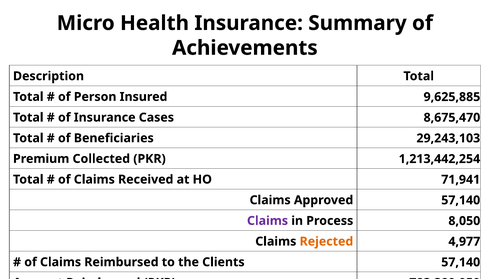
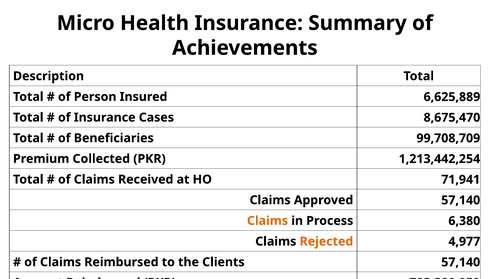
9,625,885: 9,625,885 -> 6,625,889 (452, 97)
29,243,103: 29,243,103 -> 99,708,709 (448, 138)
Claims colour: purple -> orange (268, 221)
8,050: 8,050 -> 6,380 (464, 221)
